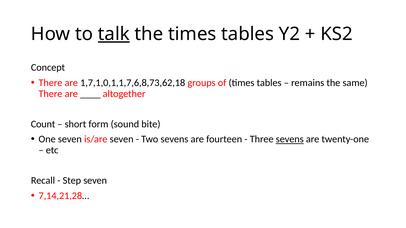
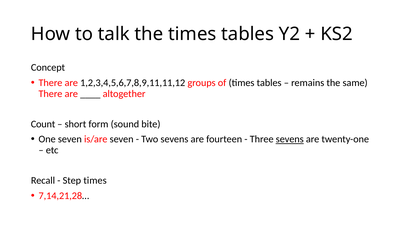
talk underline: present -> none (114, 34)
1,7,1,0,1,1,7,6,8,73,62,18: 1,7,1,0,1,1,7,6,8,73,62,18 -> 1,2,3,4,5,6,7,8,9,11,11,12 (133, 83)
Step seven: seven -> times (95, 181)
